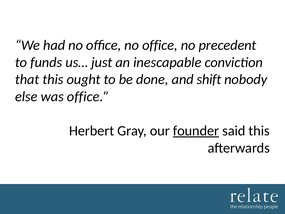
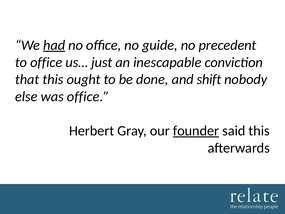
had underline: none -> present (54, 45)
office no office: office -> guide (160, 45)
to funds: funds -> office (46, 62)
